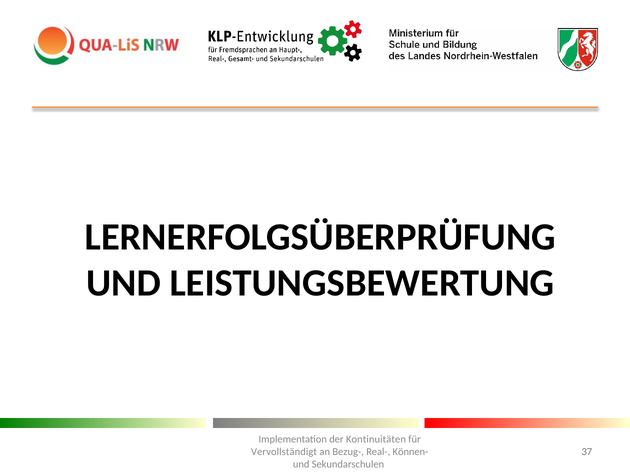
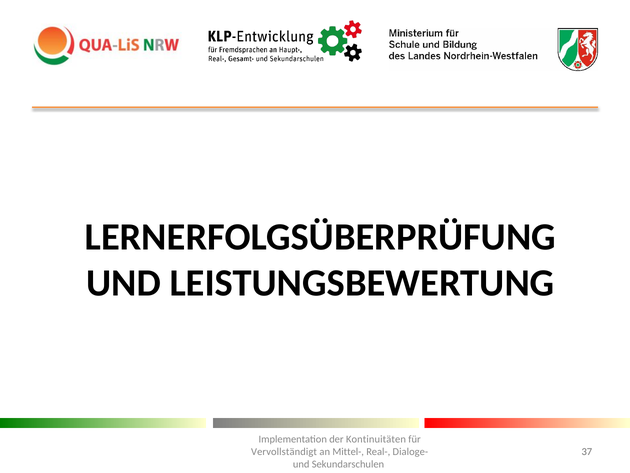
Bezug-: Bezug- -> Mittel- (348, 451)
Können-: Können- -> Dialoge- (410, 451)
